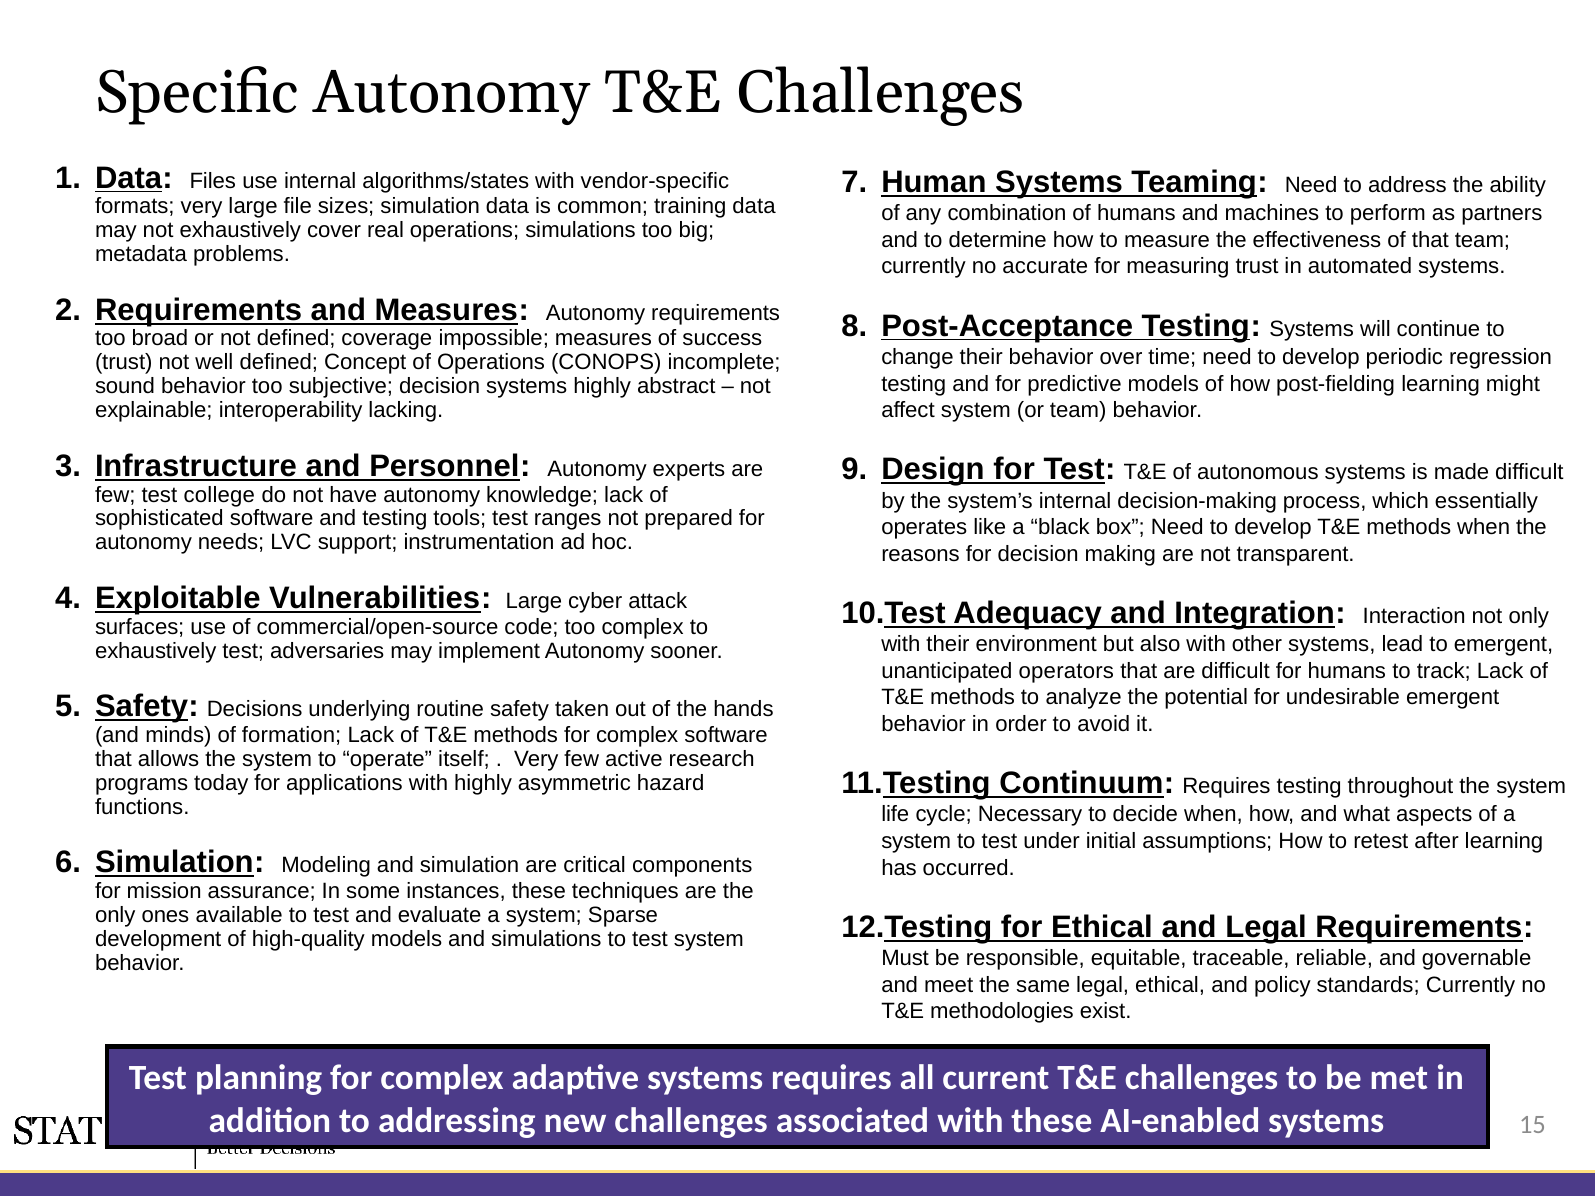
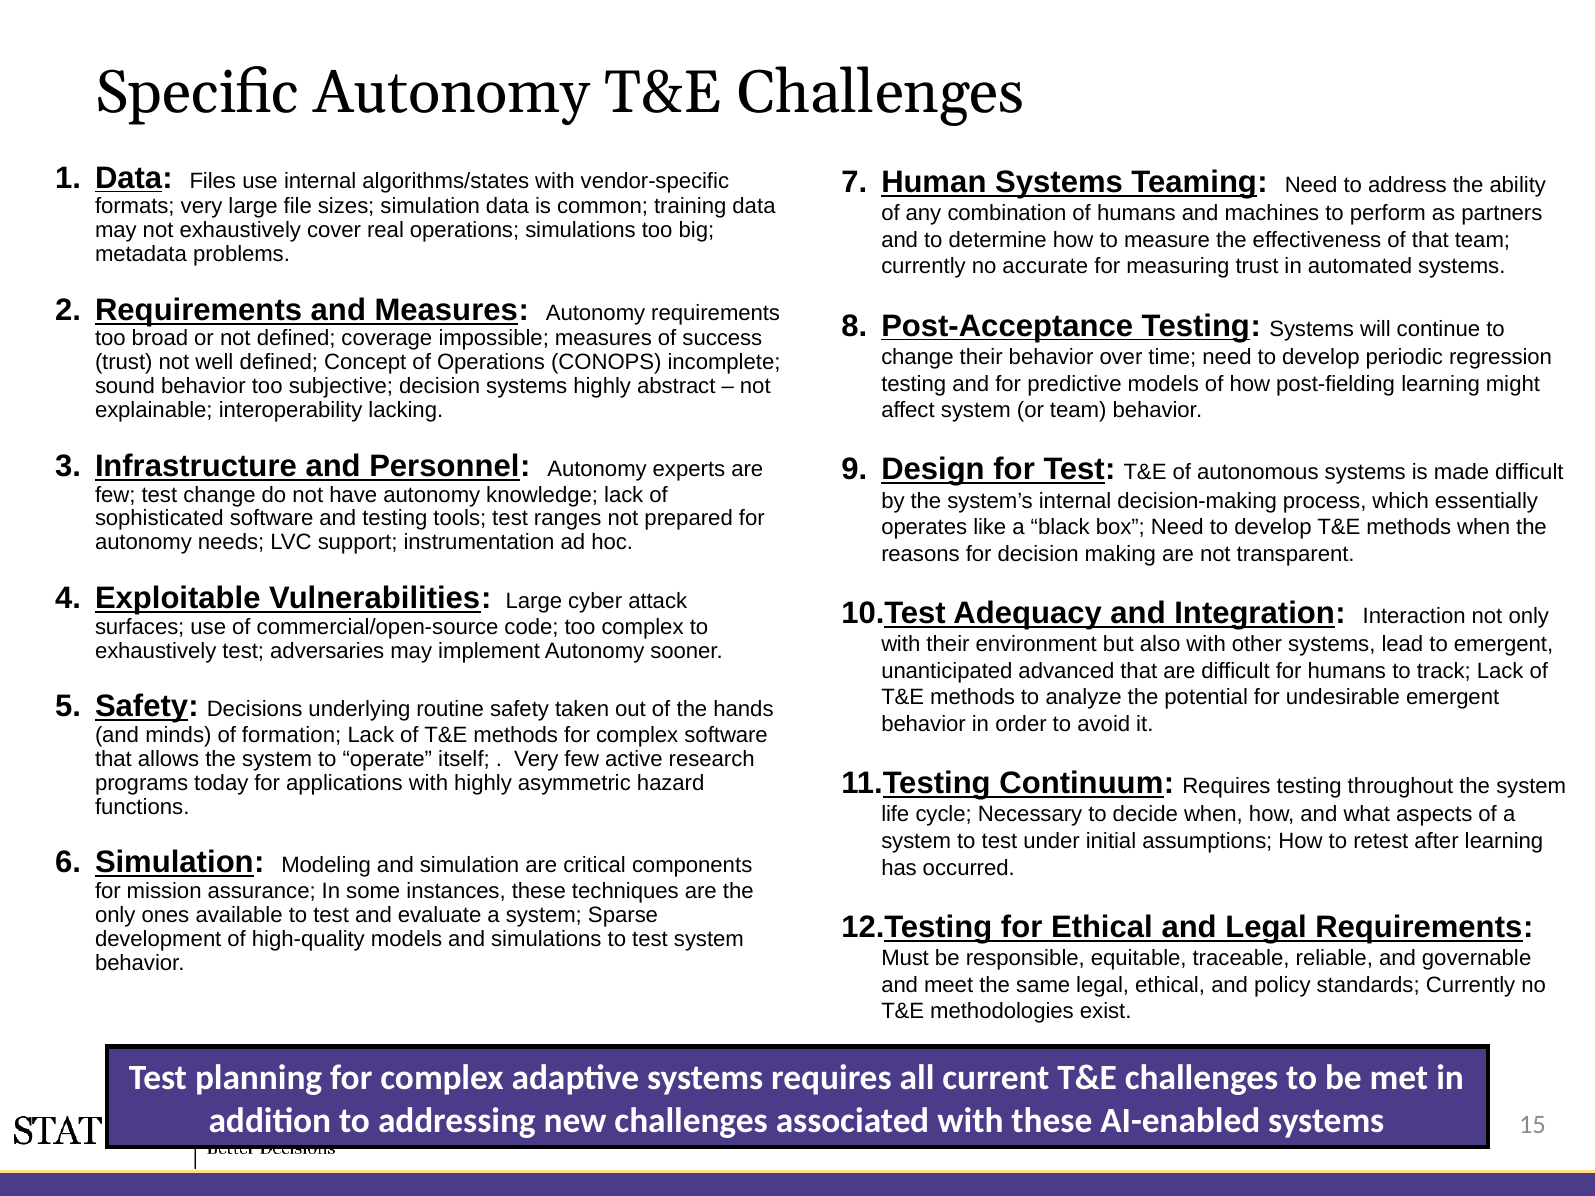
test college: college -> change (219, 495)
operators: operators -> advanced (1066, 671)
